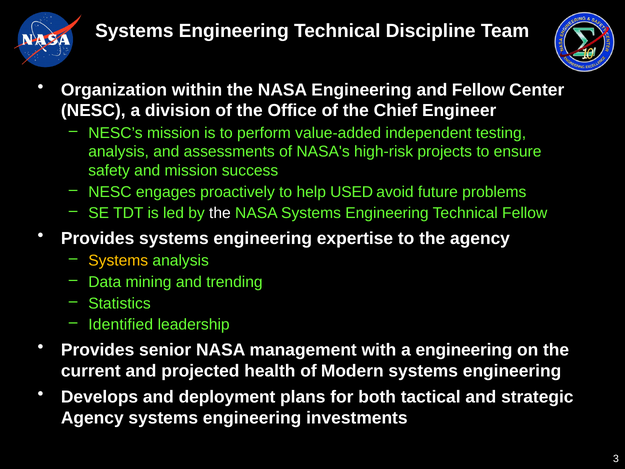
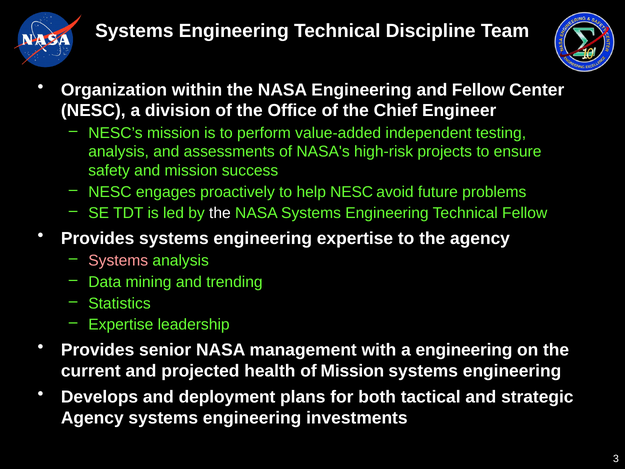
help USED: USED -> NESC (352, 192)
Systems colour: yellow -> pink (118, 261)
Identified: Identified -> Expertise (121, 325)
of Modern: Modern -> Mission (352, 371)
